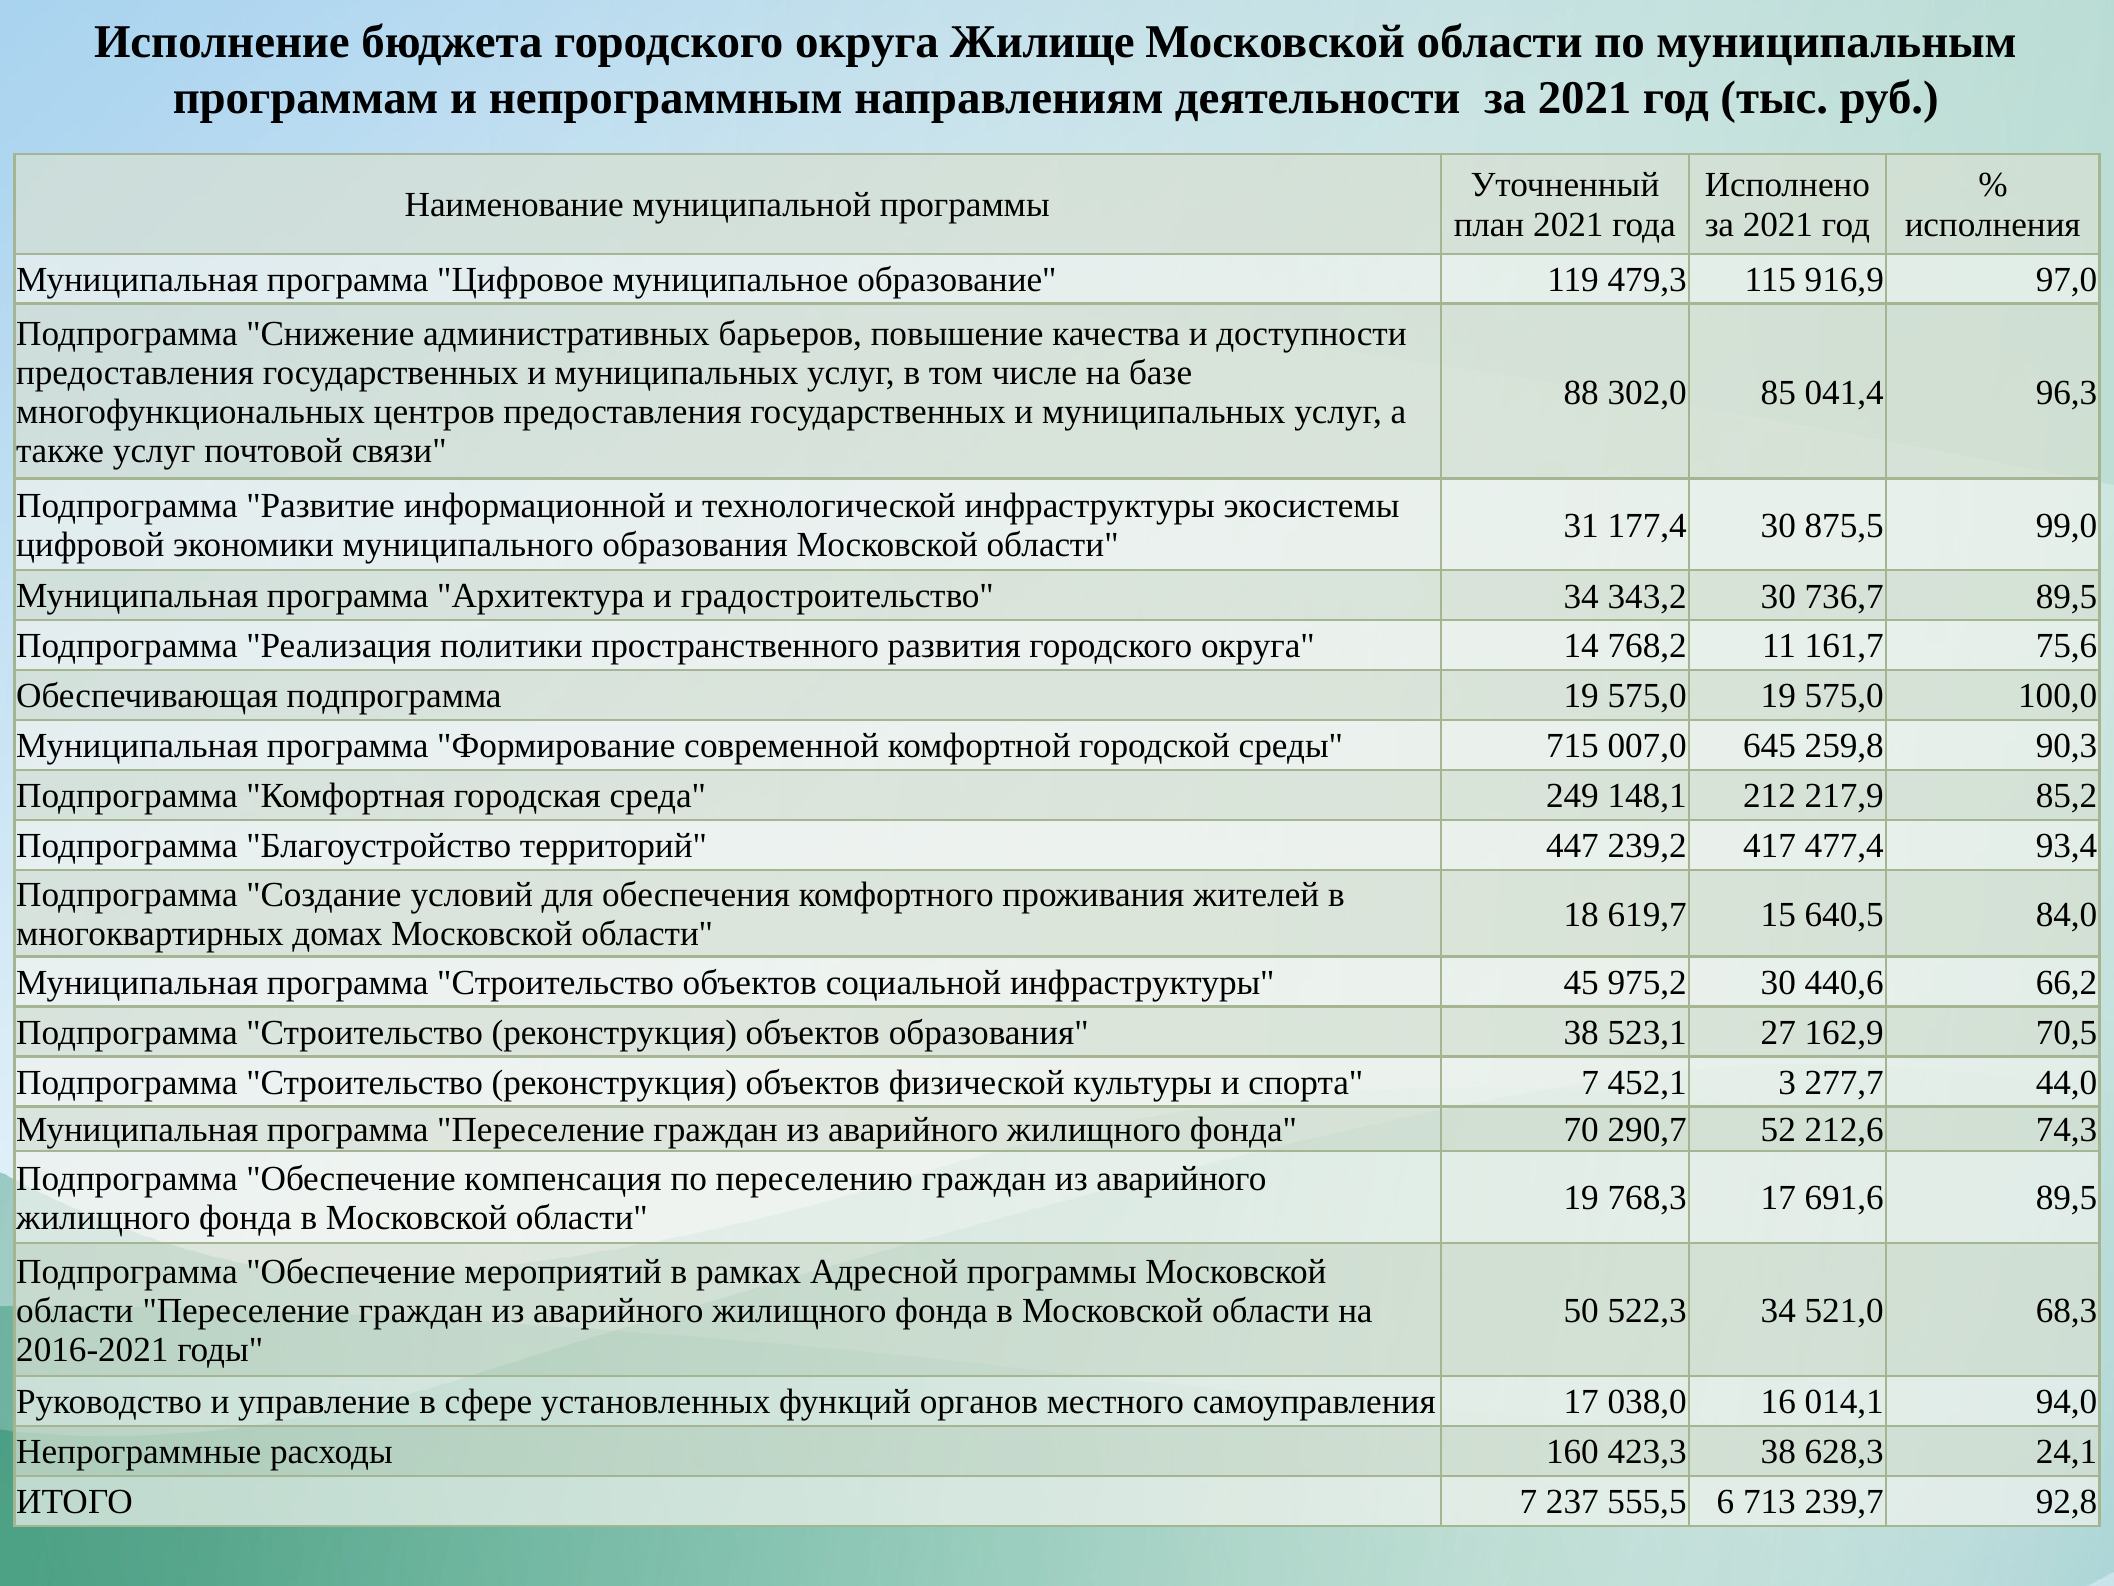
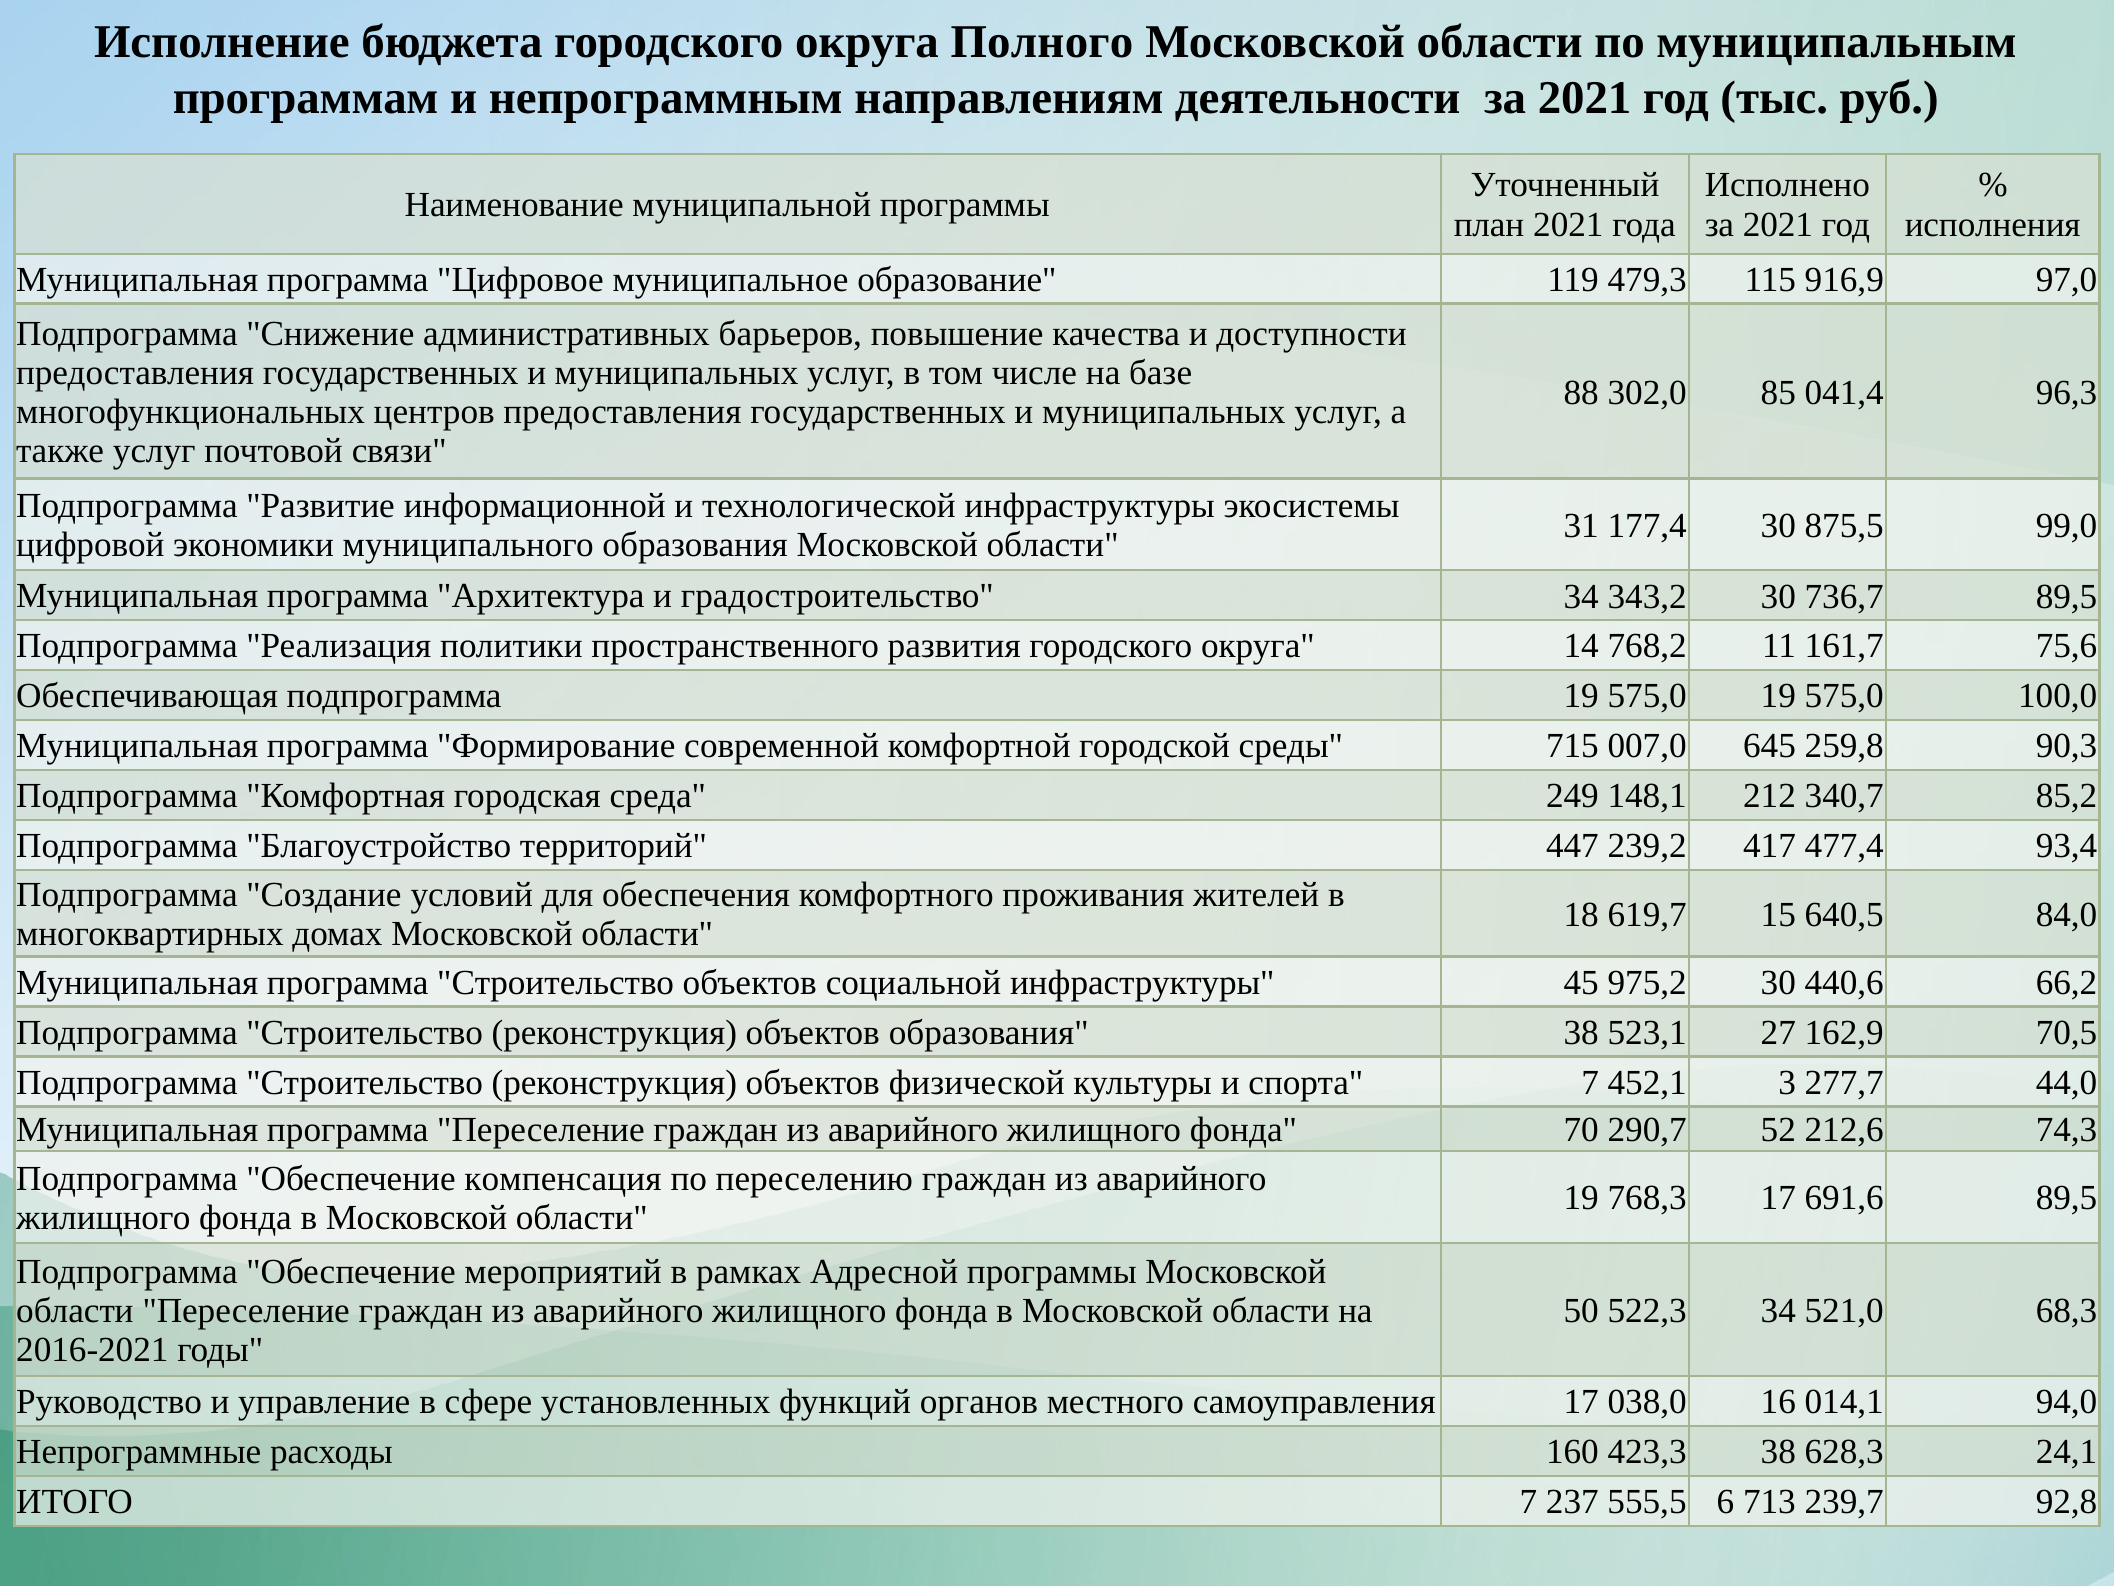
Жилище: Жилище -> Полного (1042, 42)
217,9: 217,9 -> 340,7 (1844, 796)
